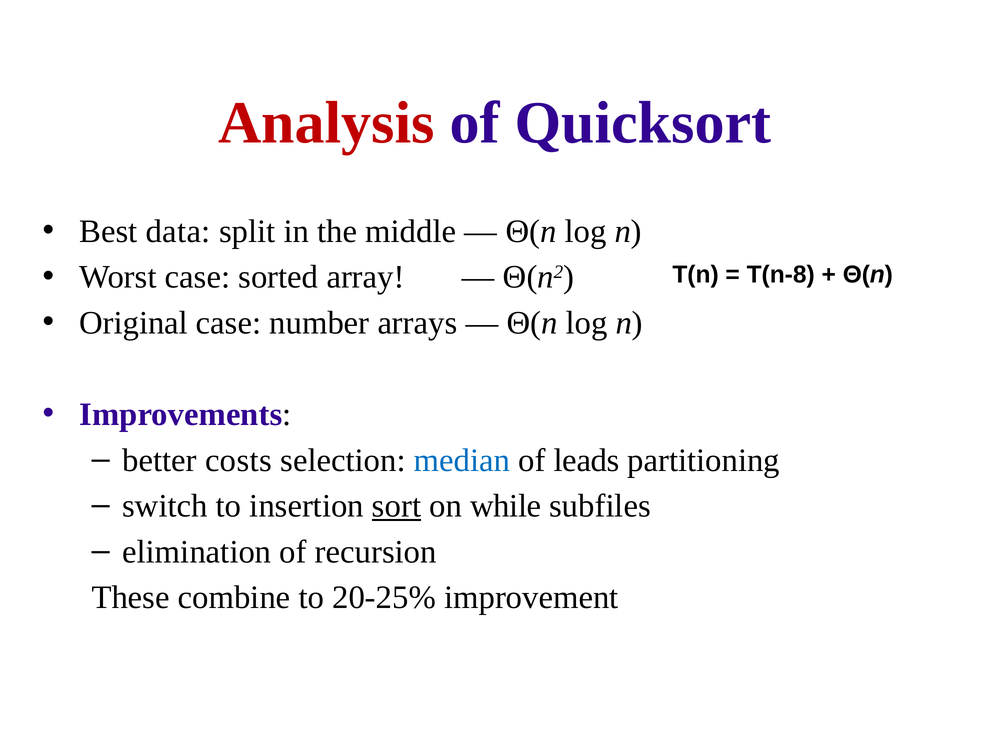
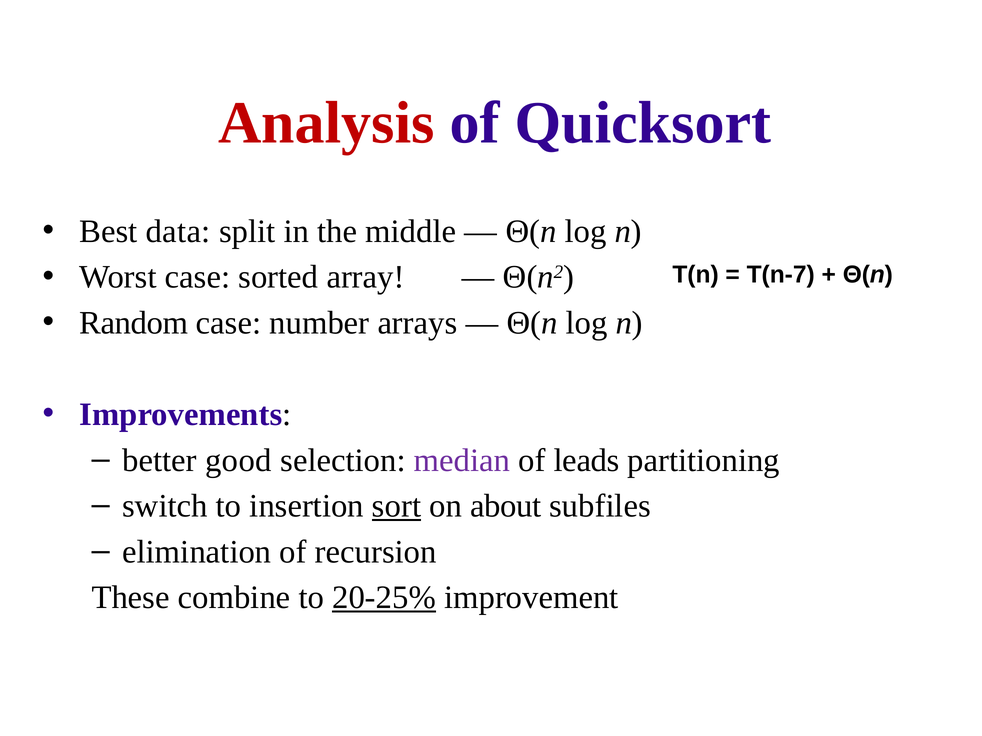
T(n-8: T(n-8 -> T(n-7 (781, 275)
Original: Original -> Random (134, 323)
costs: costs -> good (238, 461)
median colour: blue -> purple (462, 461)
while: while -> about (506, 506)
20-25% underline: none -> present (384, 598)
